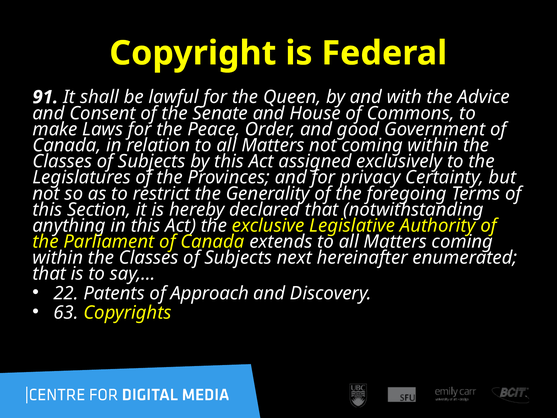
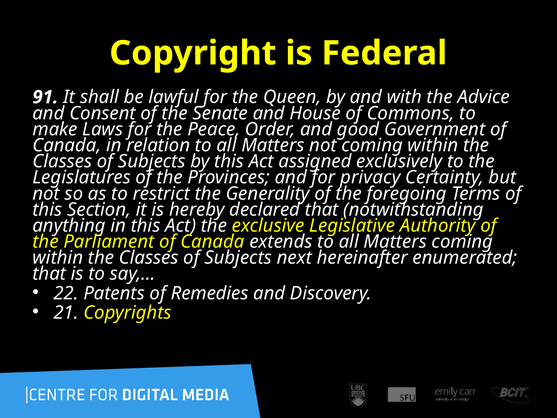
Approach: Approach -> Remedies (210, 293)
63: 63 -> 21 (66, 312)
